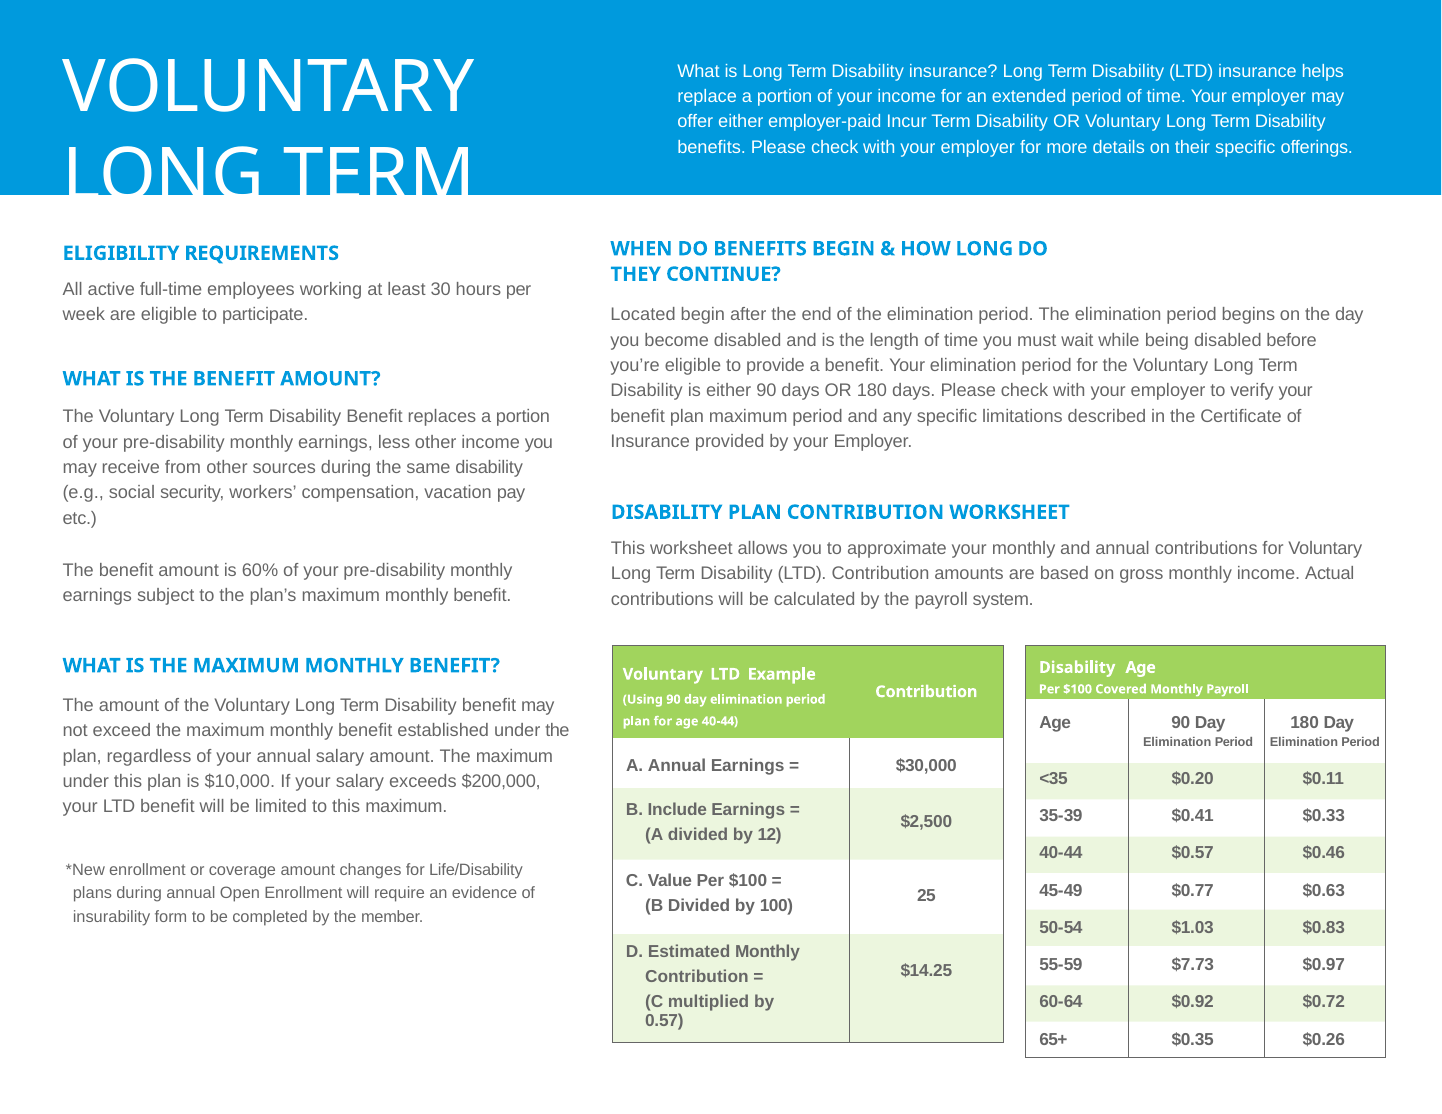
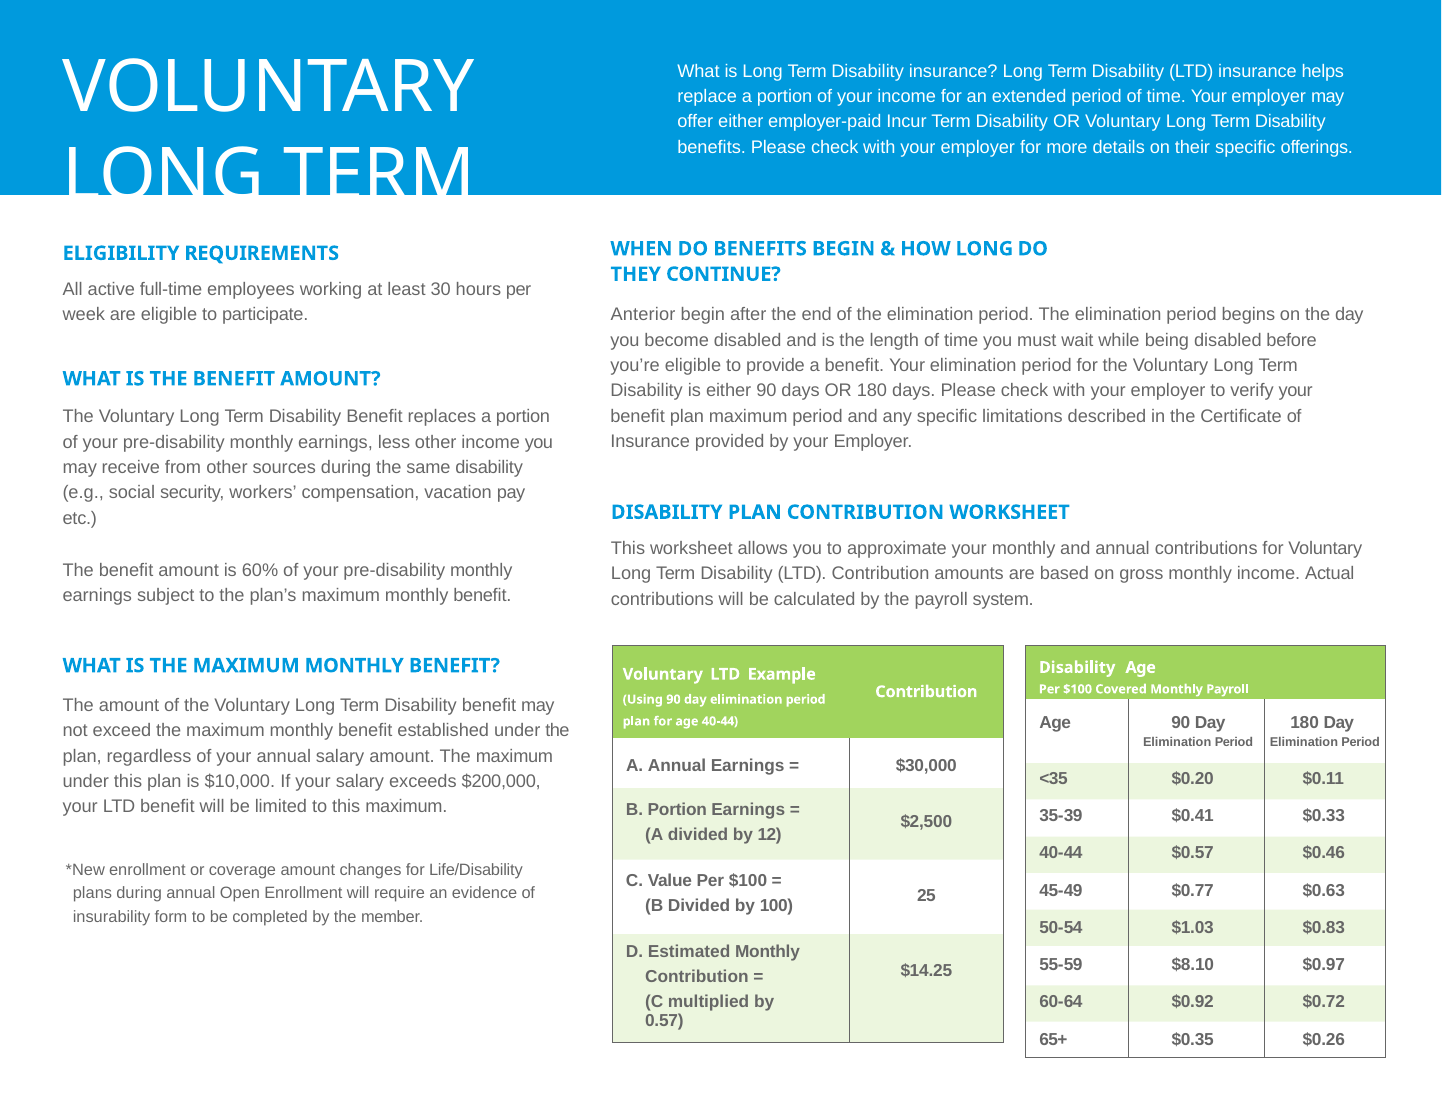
Located: Located -> Anterior (643, 315)
B Include: Include -> Portion (677, 810)
$7.73: $7.73 -> $8.10 (1193, 965)
